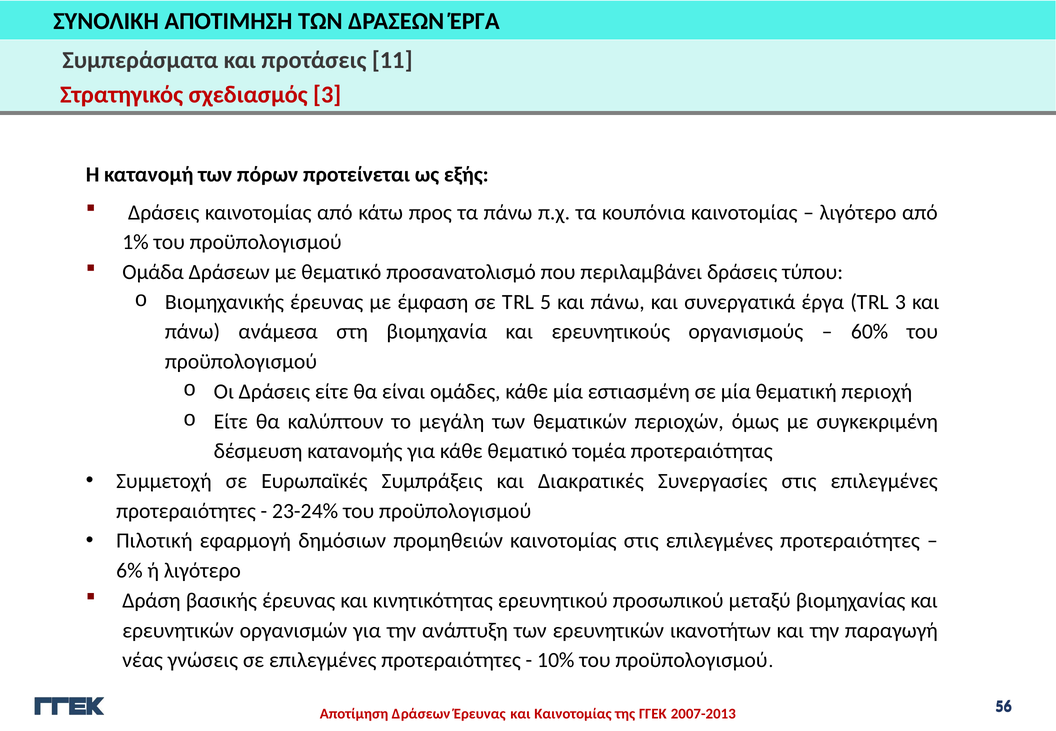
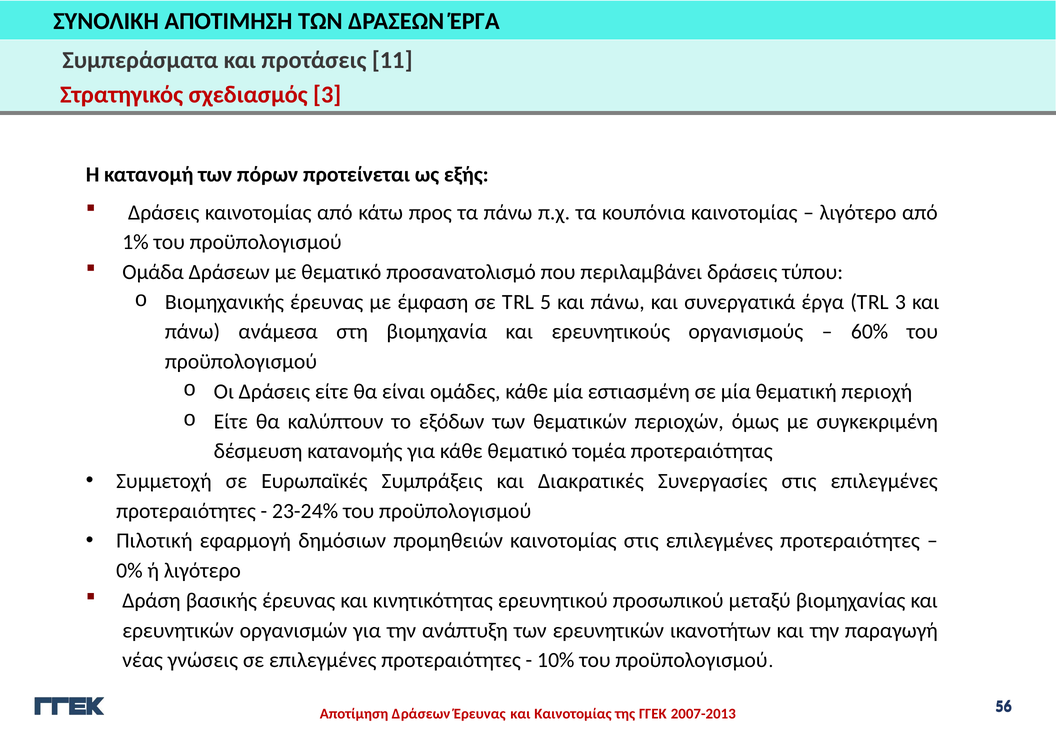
μεγάλη: μεγάλη -> εξόδων (452, 421)
6%: 6% -> 0% (129, 571)
